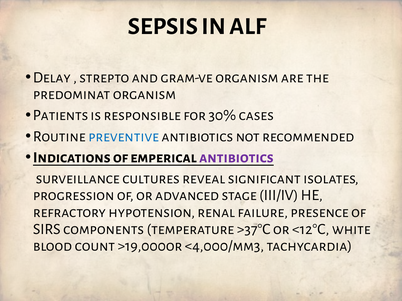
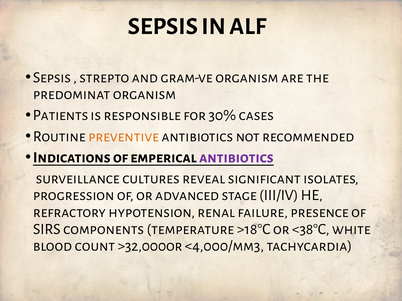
Delay: Delay -> Sepsis (52, 77)
preventive colour: blue -> orange (124, 136)
>37°C: >37°C -> >18°C (254, 229)
<12°C: <12°C -> <38°C (311, 229)
>19,000or: >19,000or -> >32,000or (150, 246)
